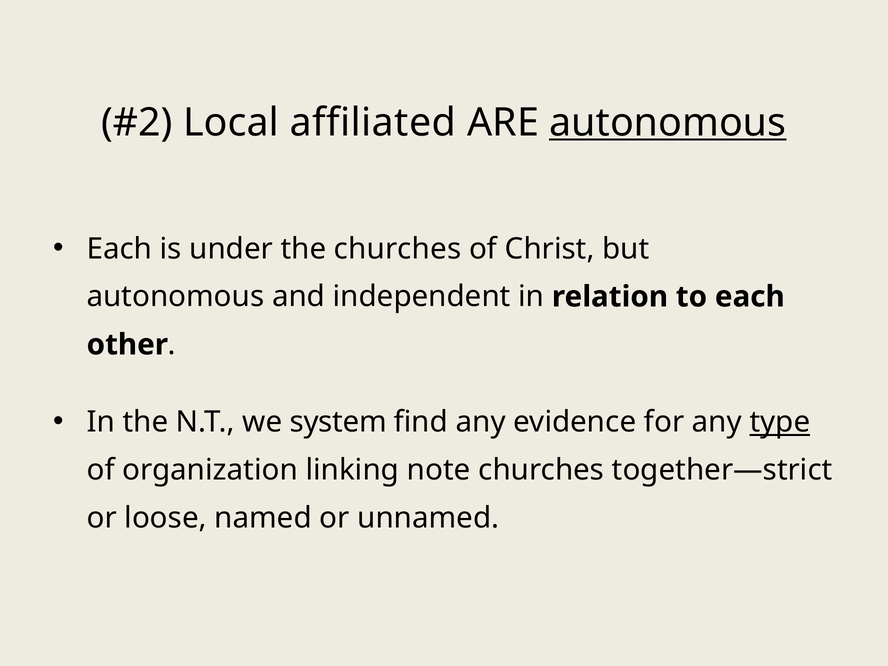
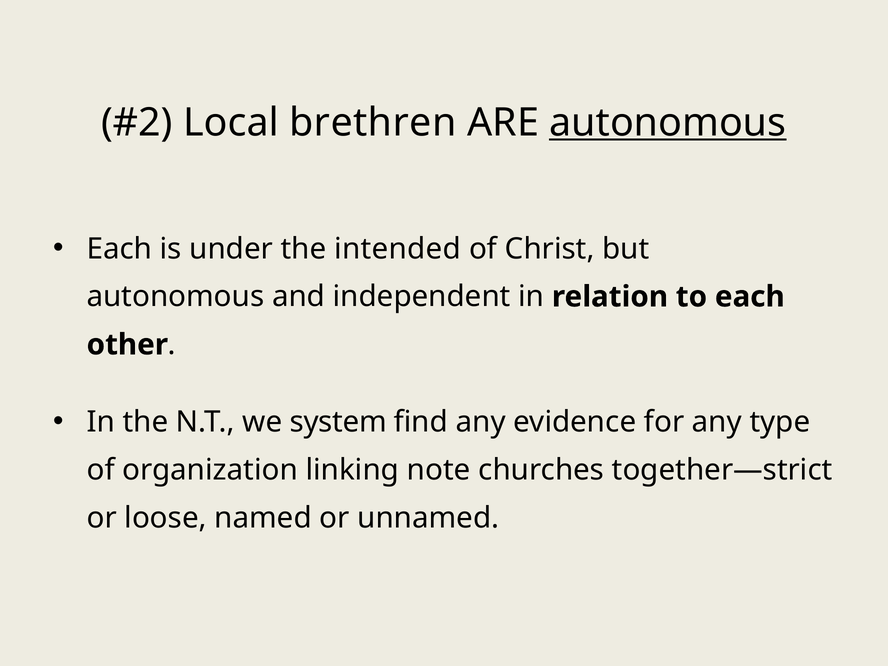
affiliated: affiliated -> brethren (373, 123)
the churches: churches -> intended (398, 249)
type underline: present -> none (780, 422)
